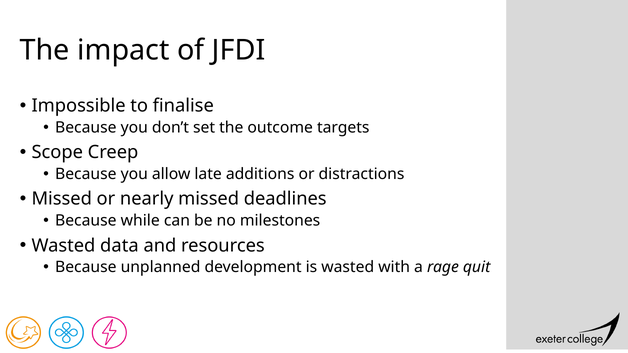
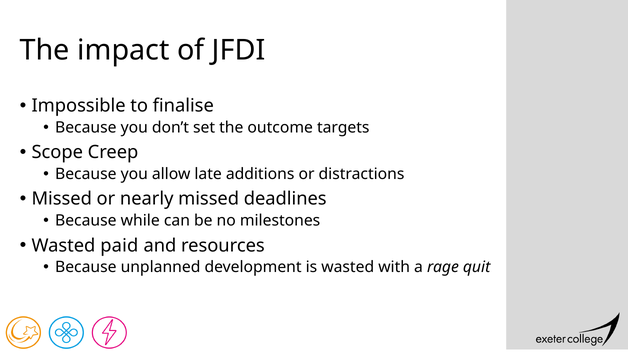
data: data -> paid (119, 246)
